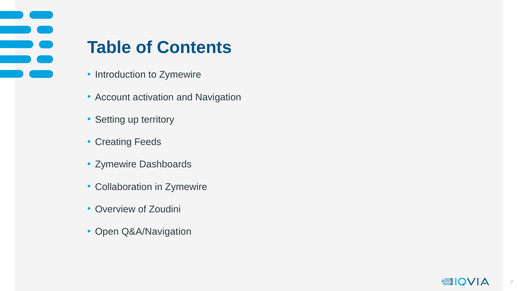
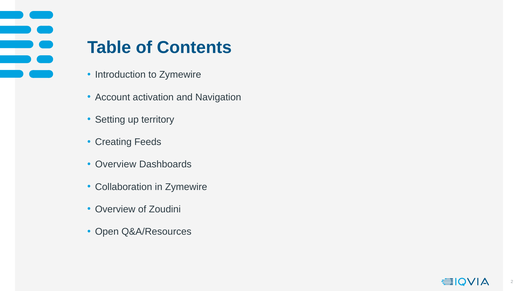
Zymewire: Zymewire -> Overview (116, 165)
Q&A/Navigation: Q&A/Navigation -> Q&A/Resources (156, 232)
